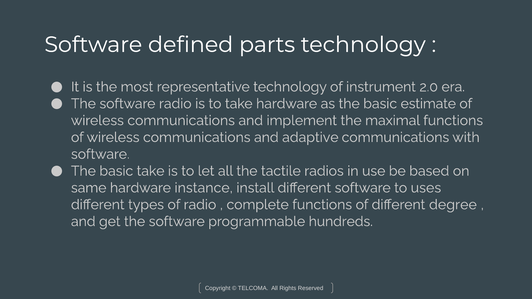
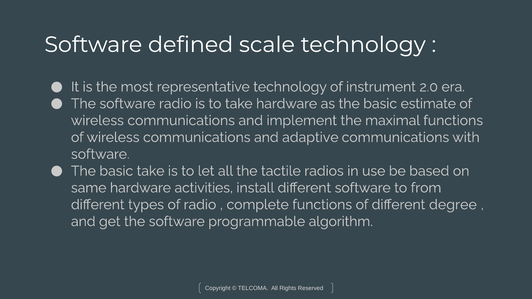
parts: parts -> scale (267, 45)
instance: instance -> activities (204, 188)
uses: uses -> from (426, 188)
hundreds: hundreds -> algorithm (341, 222)
